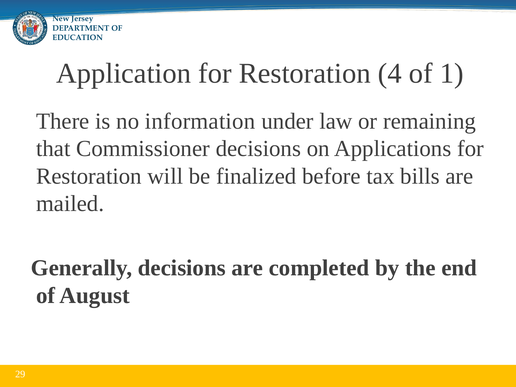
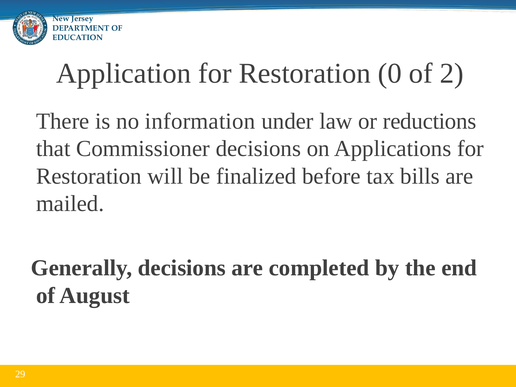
4: 4 -> 0 (390, 73)
1: 1 -> 2 (452, 73)
remaining: remaining -> reductions (430, 121)
